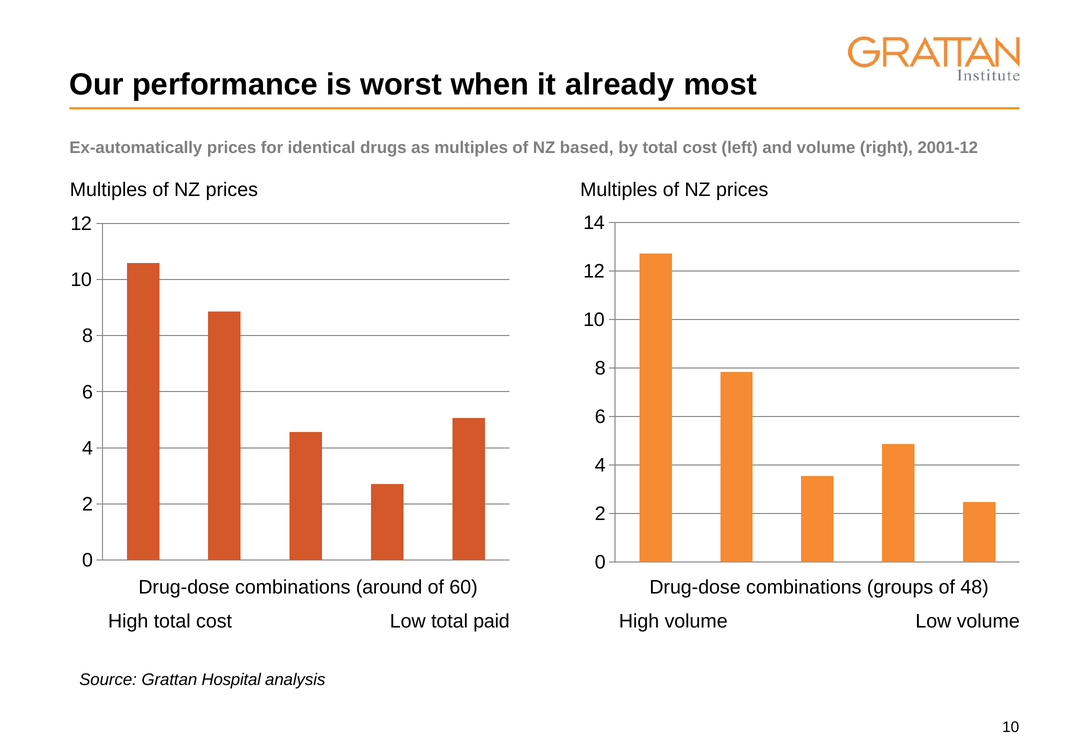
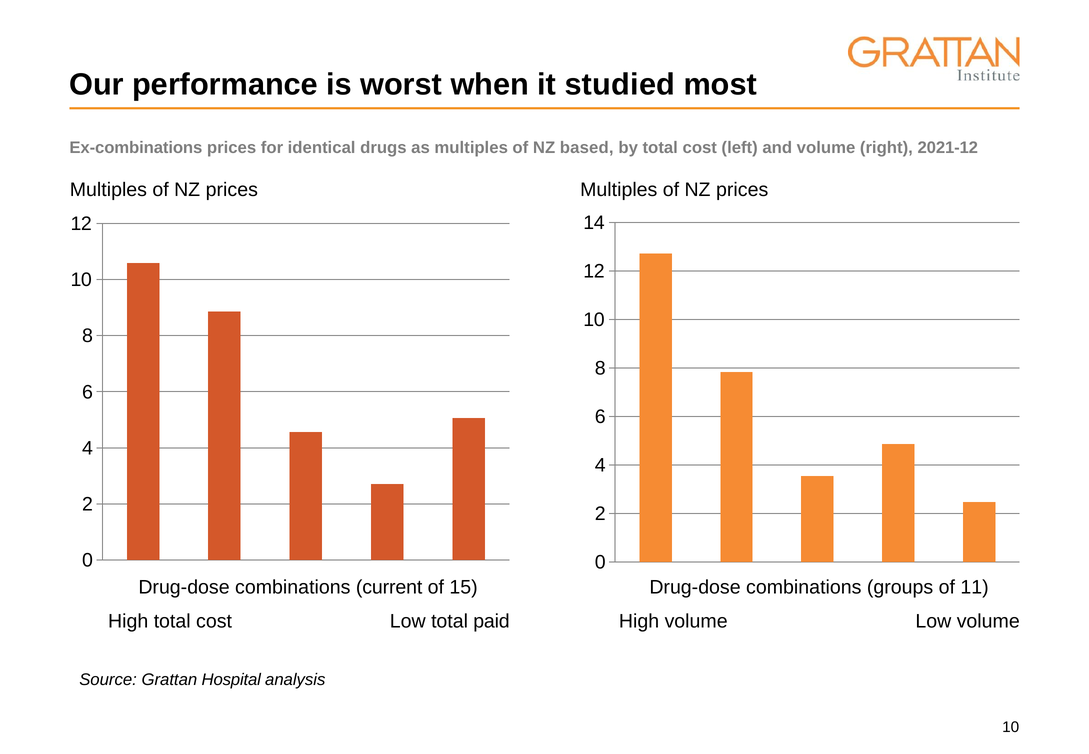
already: already -> studied (620, 85)
Ex-automatically: Ex-automatically -> Ex-combinations (136, 147)
2001-12: 2001-12 -> 2021-12 (948, 147)
around: around -> current (389, 587)
60: 60 -> 15 (464, 587)
48: 48 -> 11 (975, 587)
